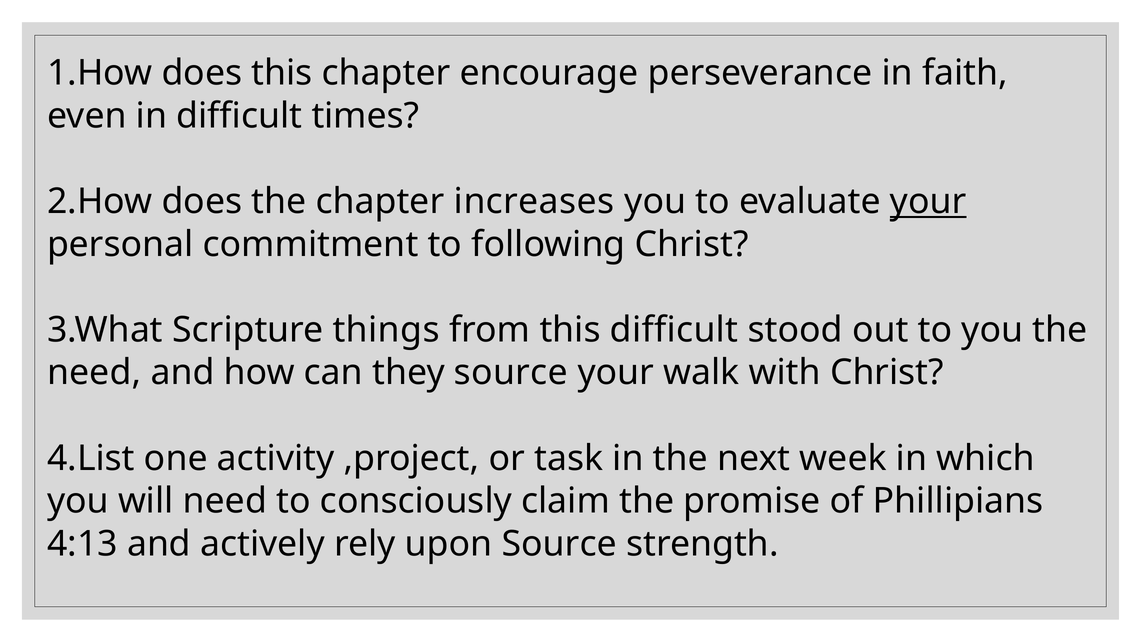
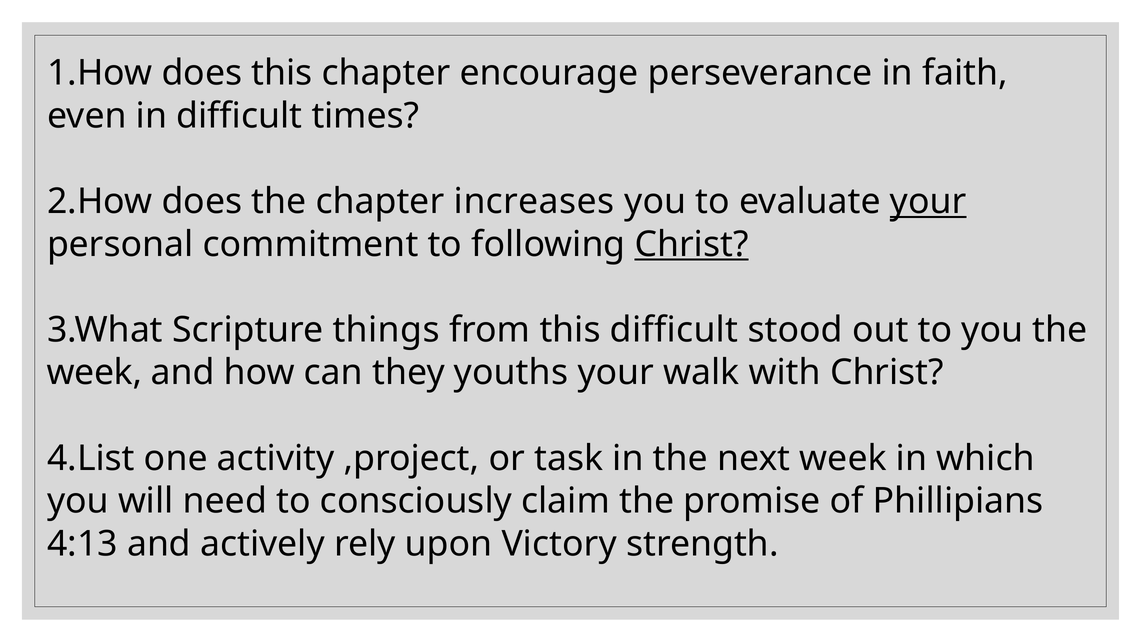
Christ underline: none -> present (692, 244)
need: need -> week (94, 373)
they source: source -> youths (511, 373)
upon Source: Source -> Victory (559, 544)
